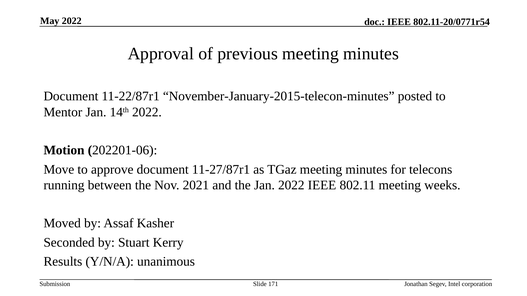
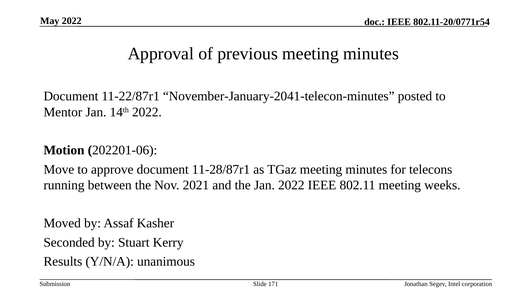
November-January-2015-telecon-minutes: November-January-2015-telecon-minutes -> November-January-2041-telecon-minutes (279, 96)
11-27/87r1: 11-27/87r1 -> 11-28/87r1 (221, 170)
